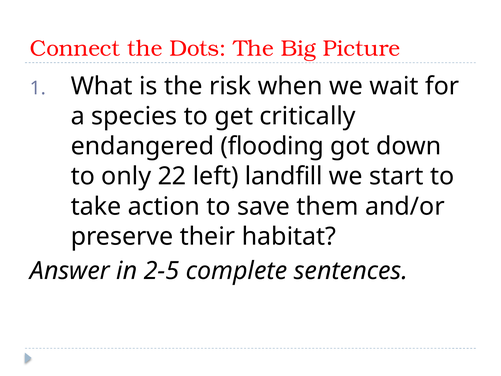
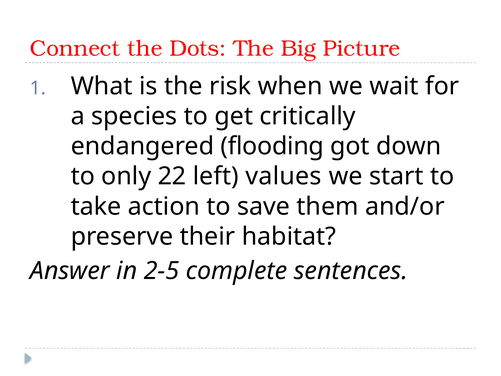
landfill: landfill -> values (284, 176)
